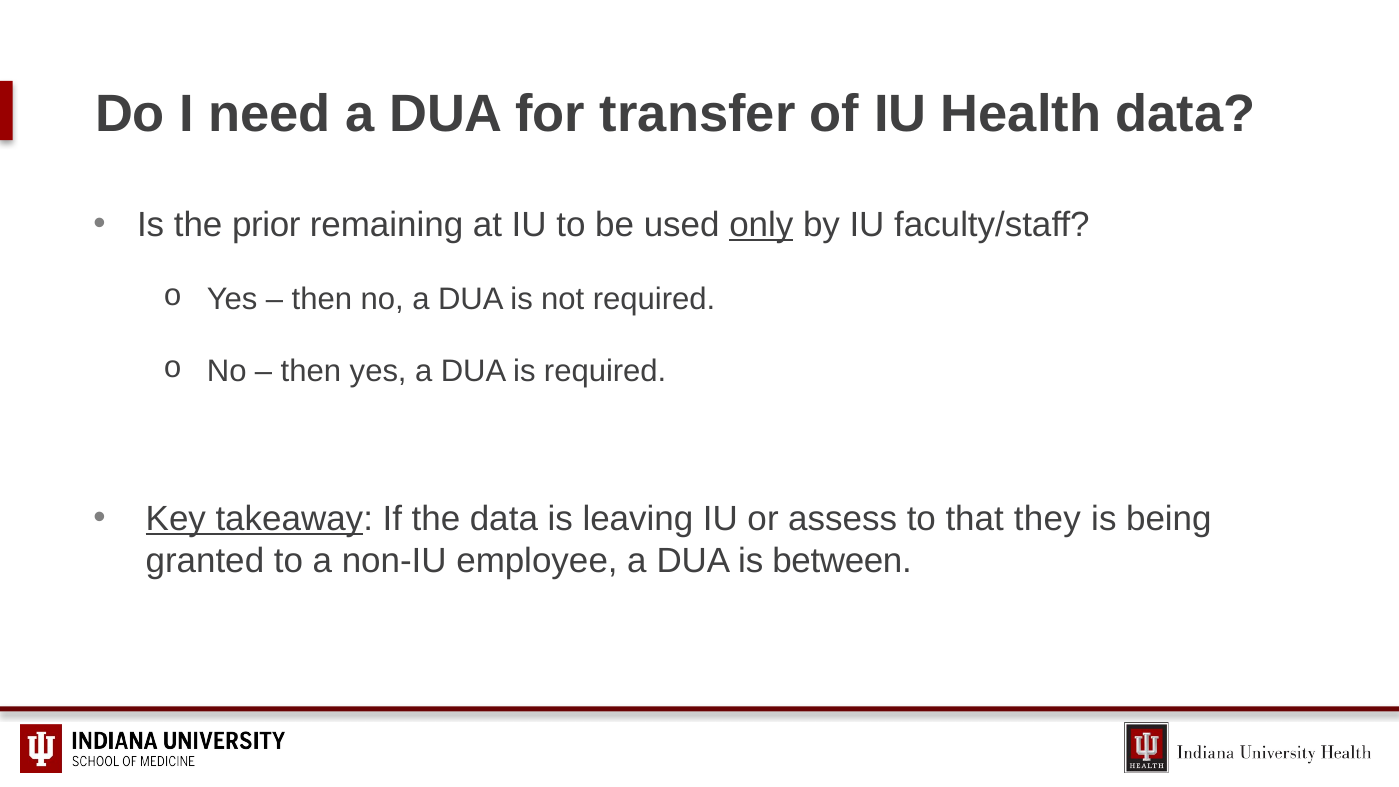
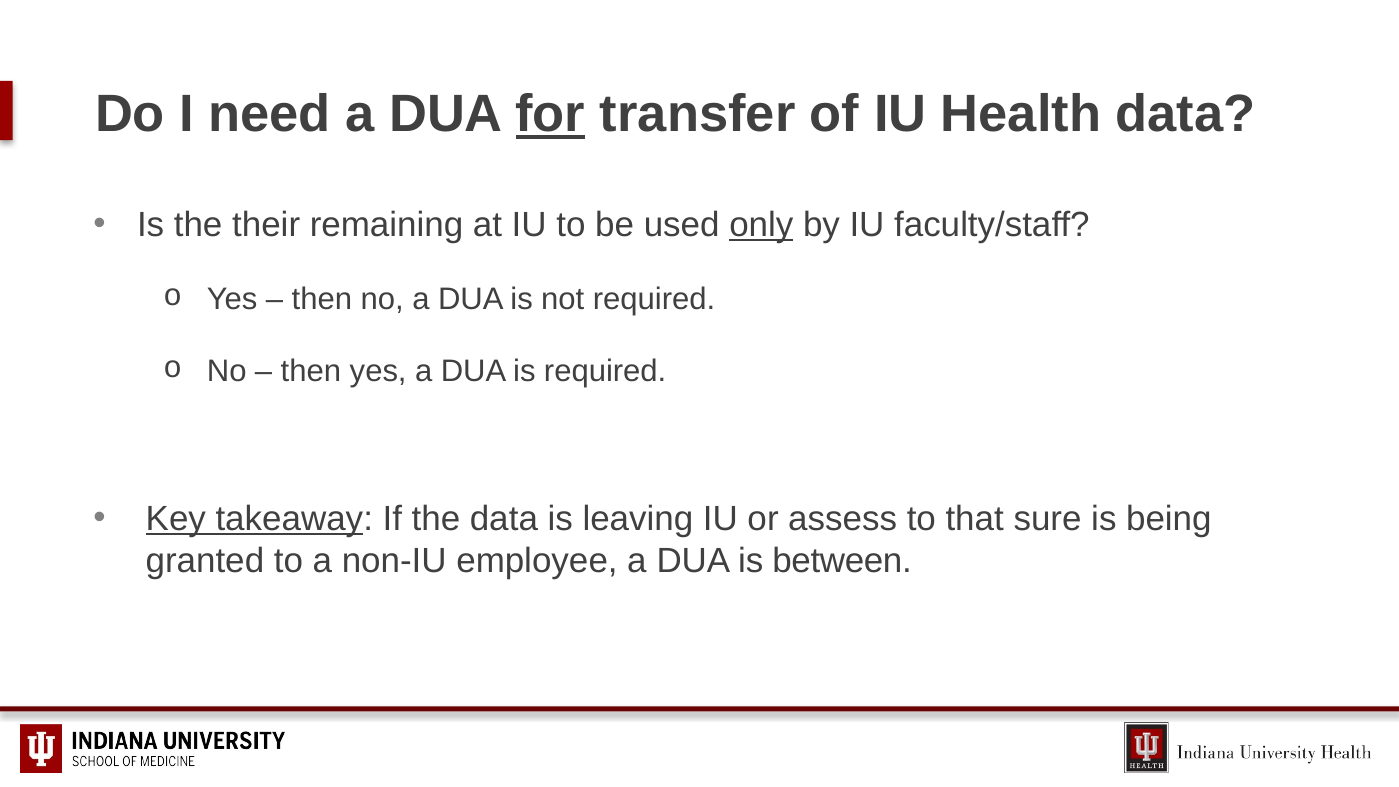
for underline: none -> present (550, 114)
prior: prior -> their (266, 225)
they: they -> sure (1048, 519)
